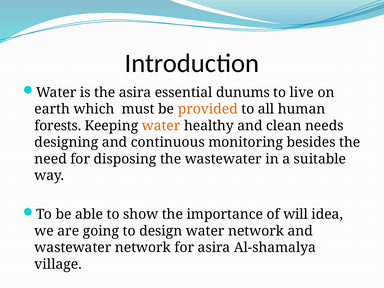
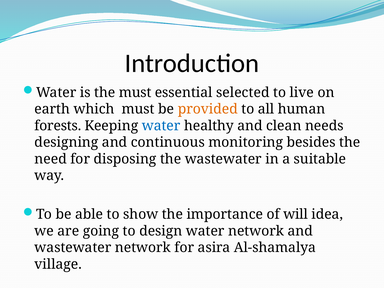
the asira: asira -> must (135, 92)
dunums: dunums -> selected (243, 92)
water colour: orange -> blue (161, 126)
